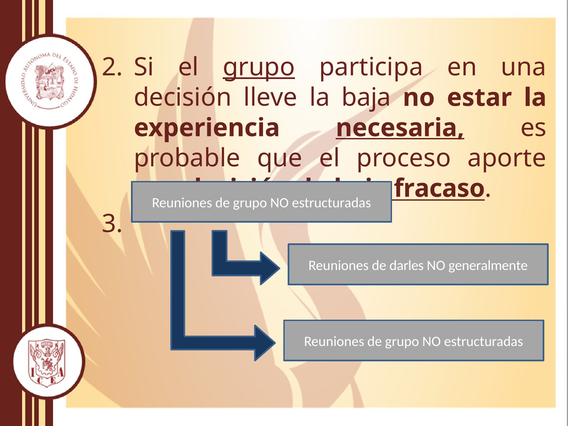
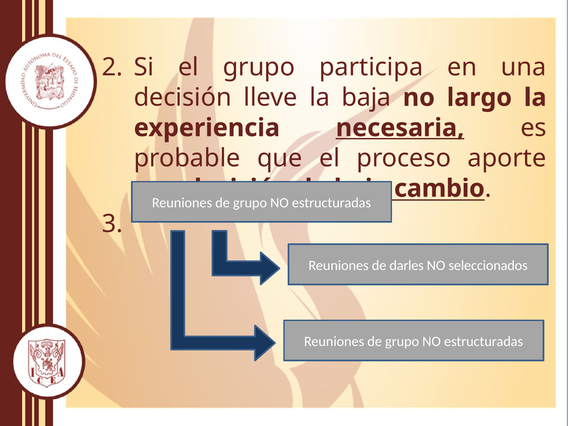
grupo underline: present -> none (259, 67)
estar: estar -> largo (479, 98)
fracaso: fracaso -> cambio (439, 188)
generalmente: generalmente -> seleccionados (488, 265)
